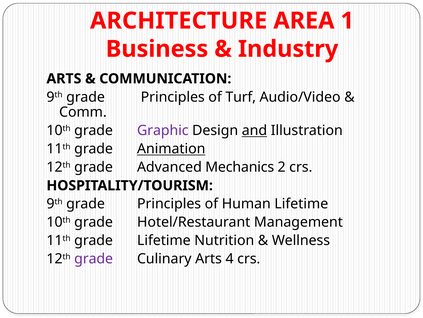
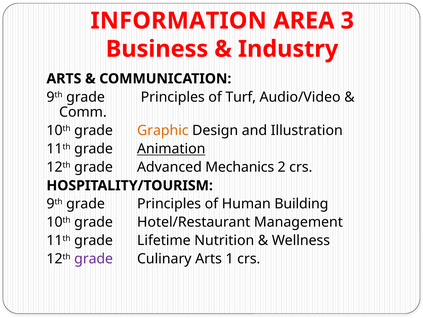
ARCHITECTURE: ARCHITECTURE -> INFORMATION (179, 21)
1: 1 -> 3 (347, 21)
Graphic colour: purple -> orange (163, 130)
and underline: present -> none (254, 130)
Human Lifetime: Lifetime -> Building (301, 203)
4: 4 -> 1 (230, 258)
